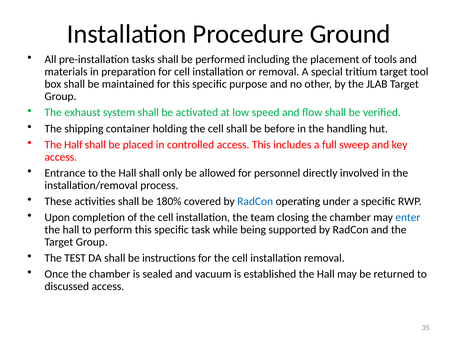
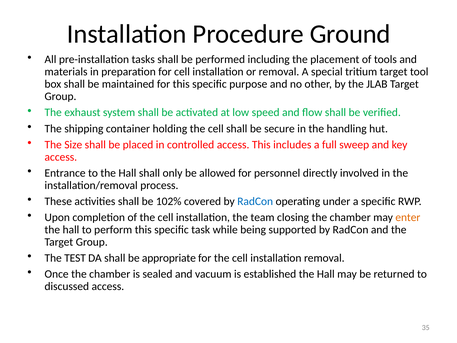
before: before -> secure (279, 128)
Half: Half -> Size (73, 144)
180%: 180% -> 102% (169, 201)
enter colour: blue -> orange (408, 217)
instructions: instructions -> appropriate (169, 258)
